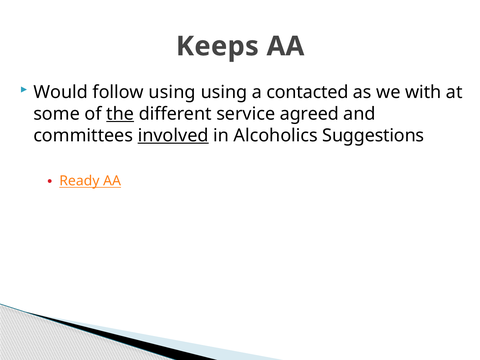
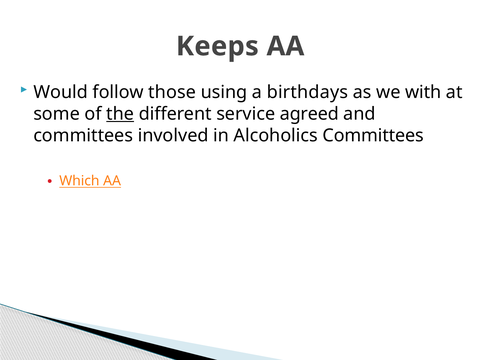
follow using: using -> those (172, 92)
contacted: contacted -> birthdays (307, 92)
involved underline: present -> none (173, 135)
Alcoholics Suggestions: Suggestions -> Committees (373, 135)
Ready: Ready -> Which (79, 181)
